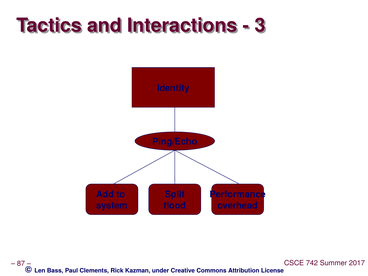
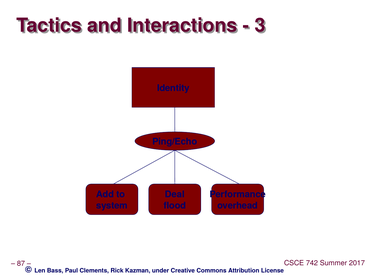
Split: Split -> Deal (175, 194)
